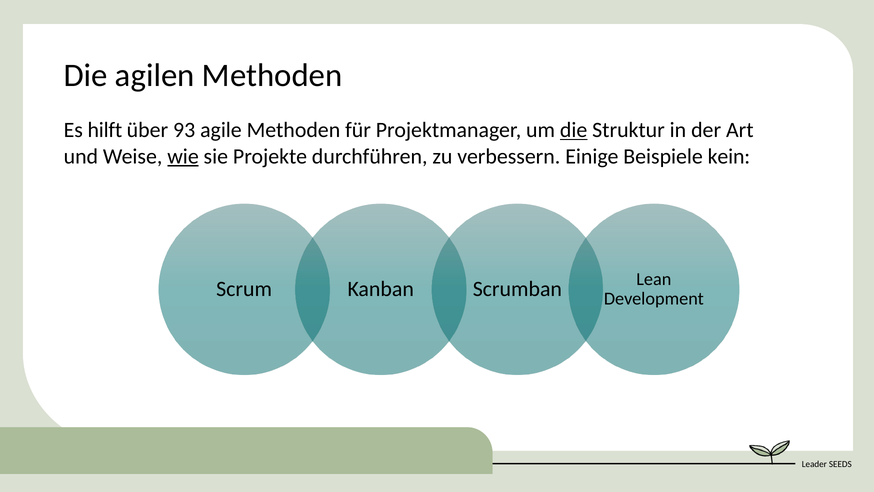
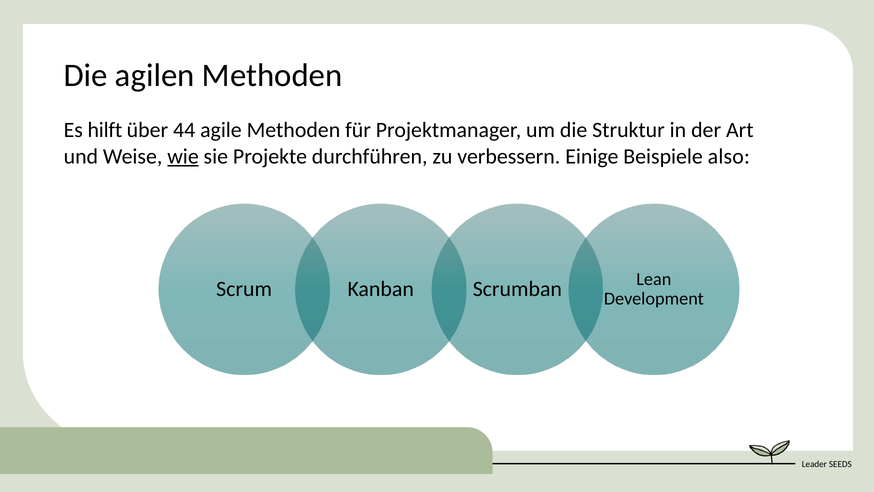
93: 93 -> 44 (184, 130)
die underline: present -> none (574, 130)
kein: kein -> also (729, 156)
